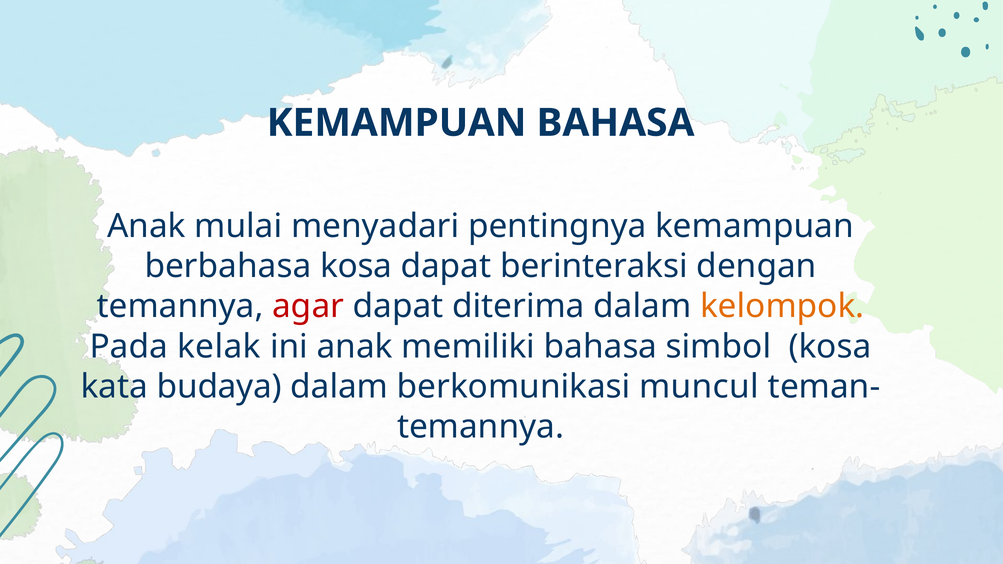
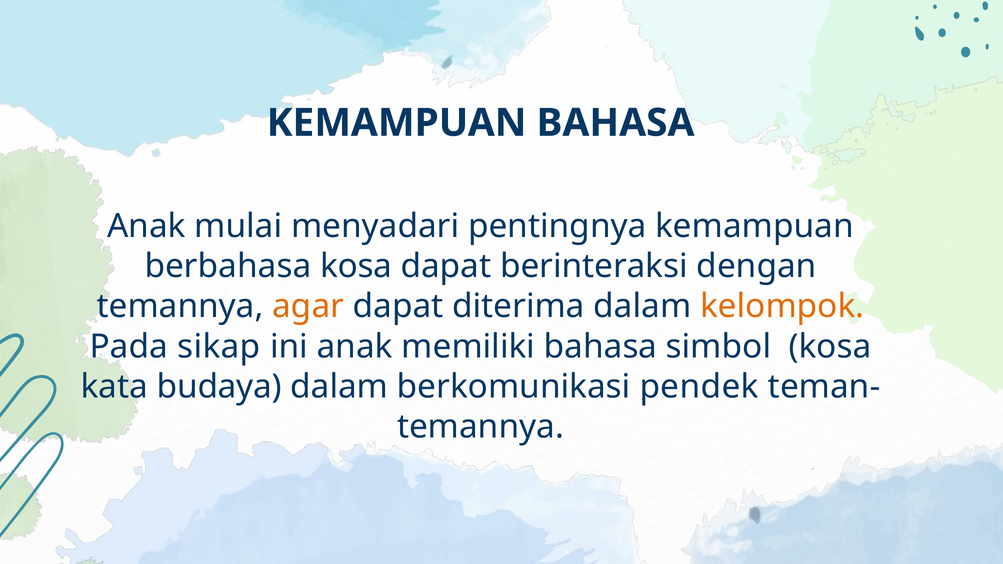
agar colour: red -> orange (308, 306)
kelak: kelak -> sikap (219, 347)
muncul: muncul -> pendek (699, 387)
